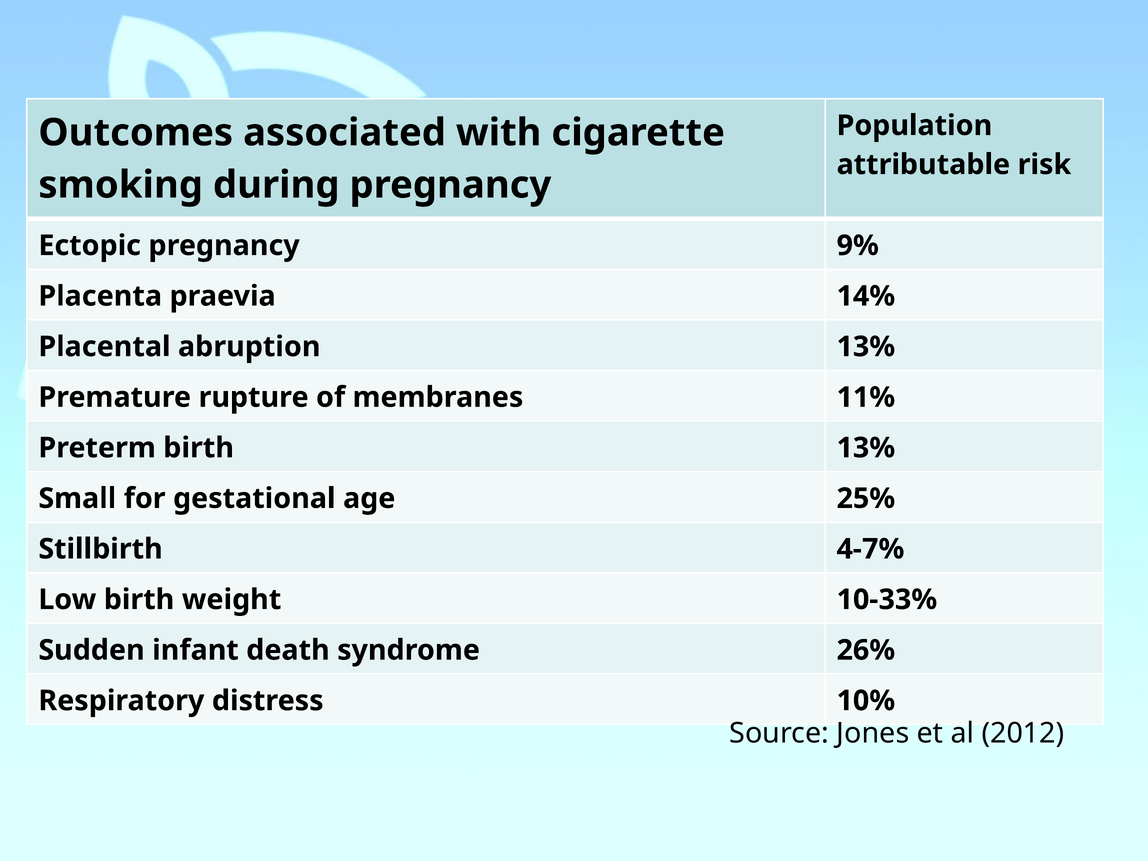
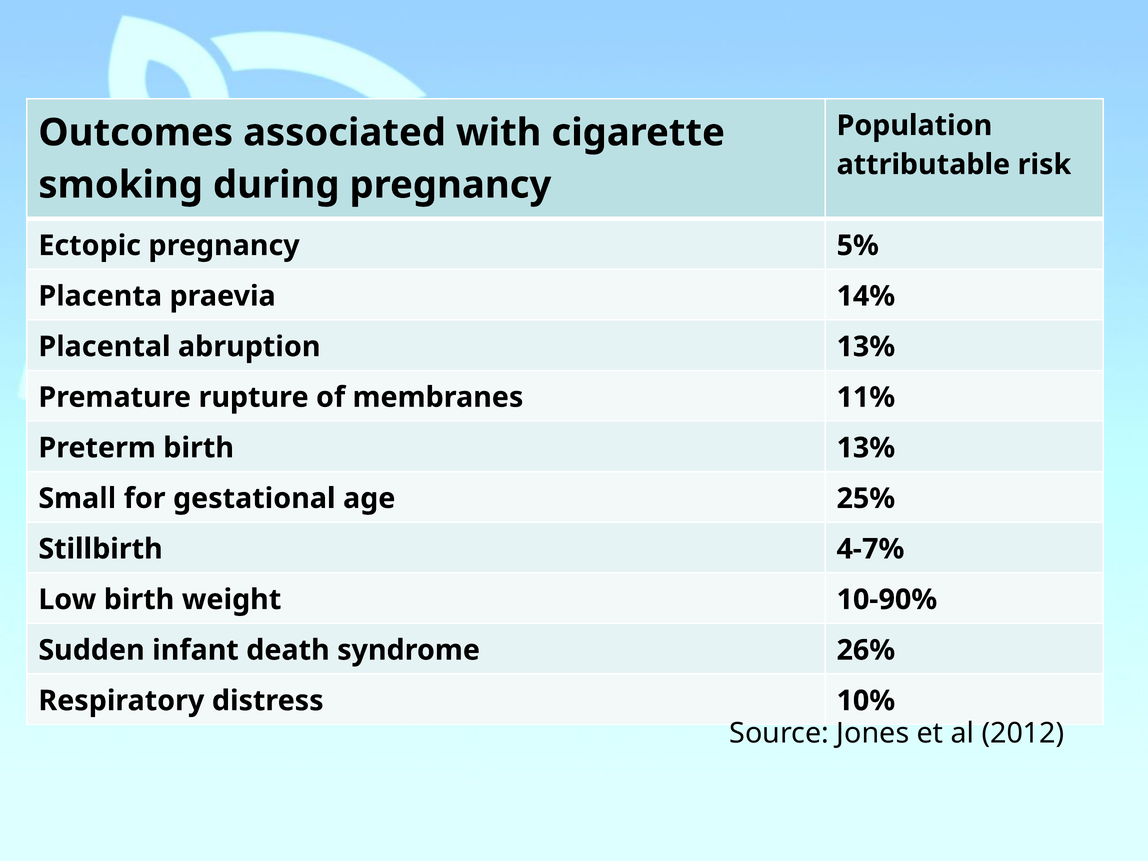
9%: 9% -> 5% (858, 246)
10-33%: 10-33% -> 10-90% (887, 600)
